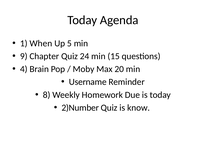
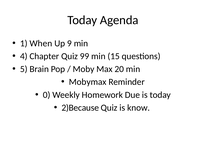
5: 5 -> 9 (69, 43)
9: 9 -> 4 (24, 56)
24: 24 -> 99 (85, 56)
4: 4 -> 5 (24, 69)
Username: Username -> Mobymax (88, 82)
8: 8 -> 0 (47, 95)
2)Number: 2)Number -> 2)Because (80, 107)
